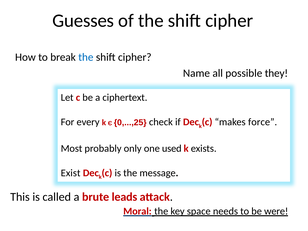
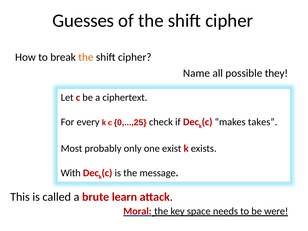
the colour: blue -> orange (86, 57)
force: force -> takes (263, 122)
used: used -> exist (172, 148)
Exist: Exist -> With (71, 173)
leads: leads -> learn (124, 197)
